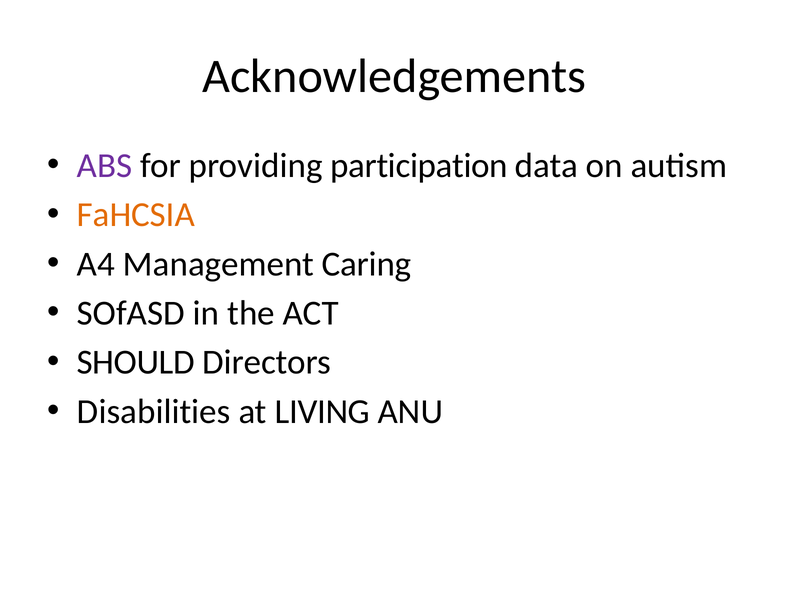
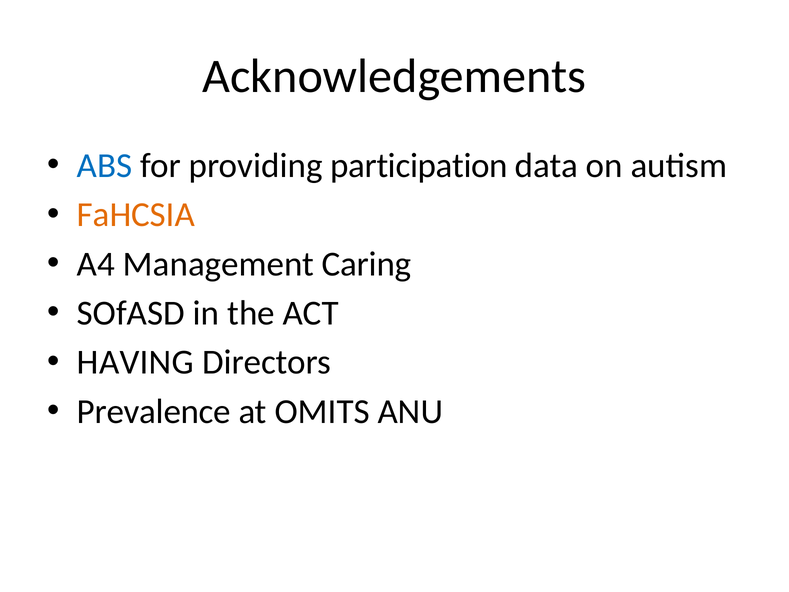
ABS colour: purple -> blue (105, 166)
SHOULD: SHOULD -> HAVING (135, 362)
Disabilities: Disabilities -> Prevalence (154, 411)
LIVING: LIVING -> OMITS (322, 411)
